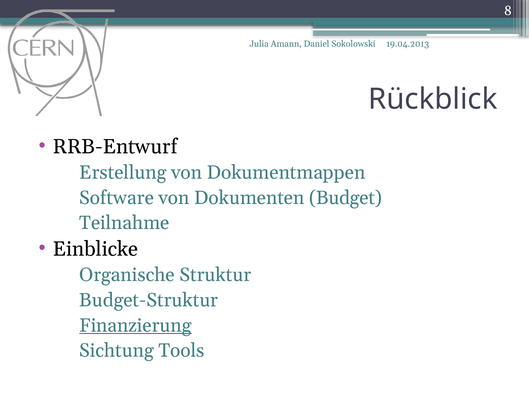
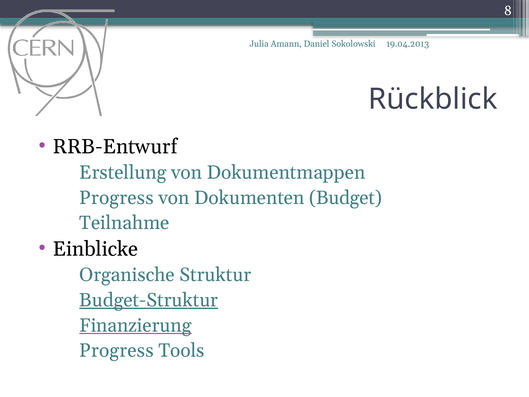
Software: Software -> Progress (116, 198)
Budget-Struktur underline: none -> present (149, 300)
Sichtung: Sichtung -> Progress (116, 350)
